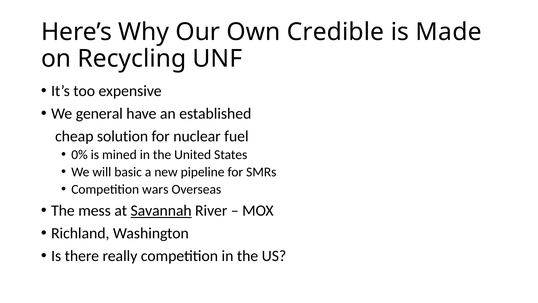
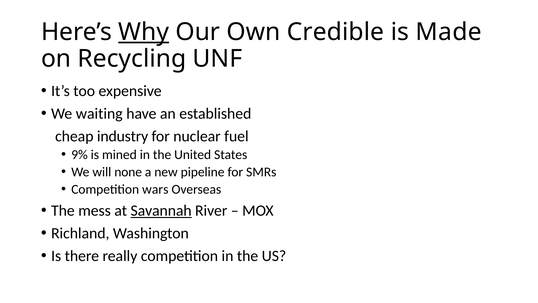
Why underline: none -> present (144, 32)
general: general -> waiting (99, 113)
solution: solution -> industry (123, 136)
0%: 0% -> 9% (79, 155)
basic: basic -> none (128, 172)
